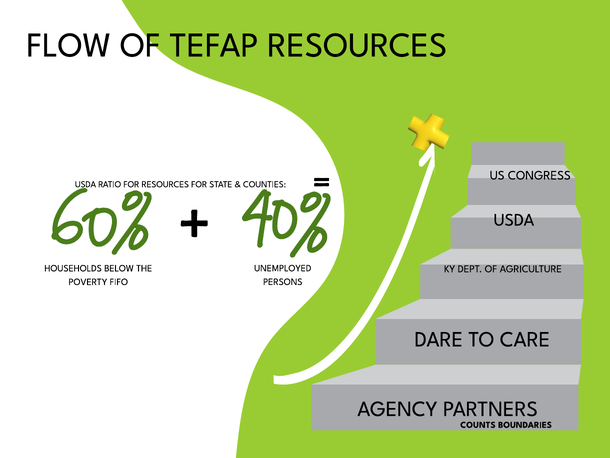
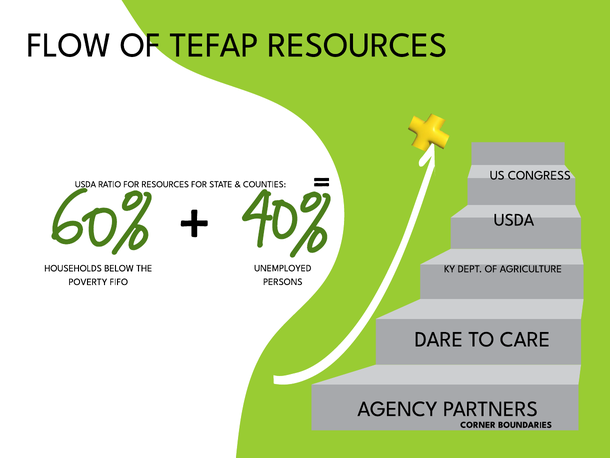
COUNTS: COUNTS -> CORNER (478, 424)
